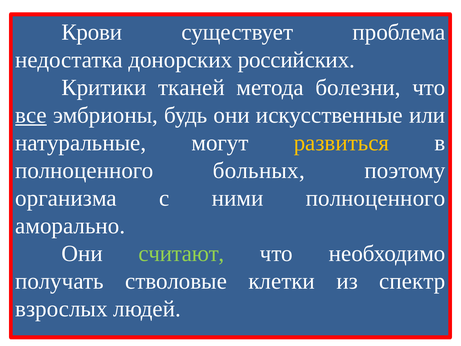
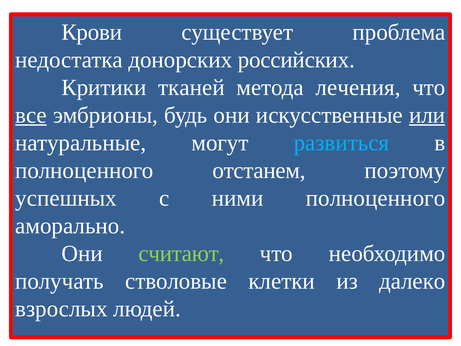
болезни: болезни -> лечения (358, 87)
или underline: none -> present (427, 115)
развиться colour: yellow -> light blue (341, 143)
больных: больных -> отстанем (259, 170)
организма: организма -> успешных (66, 198)
спектр: спектр -> далеко (412, 281)
